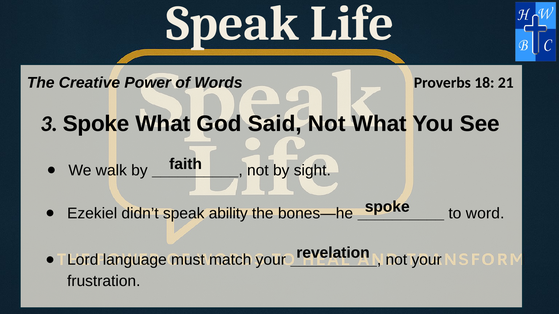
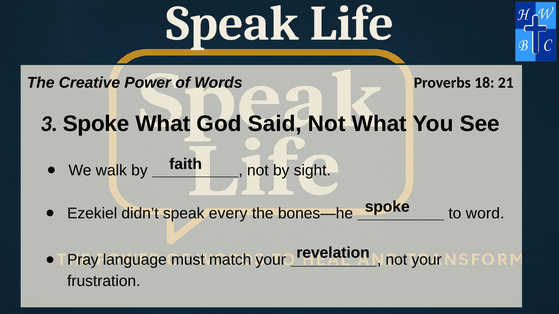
ability: ability -> every (228, 214)
Lord: Lord -> Pray (83, 260)
